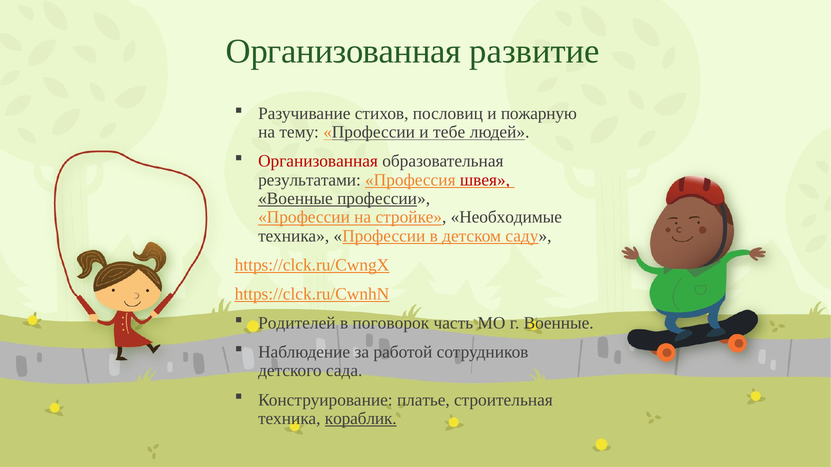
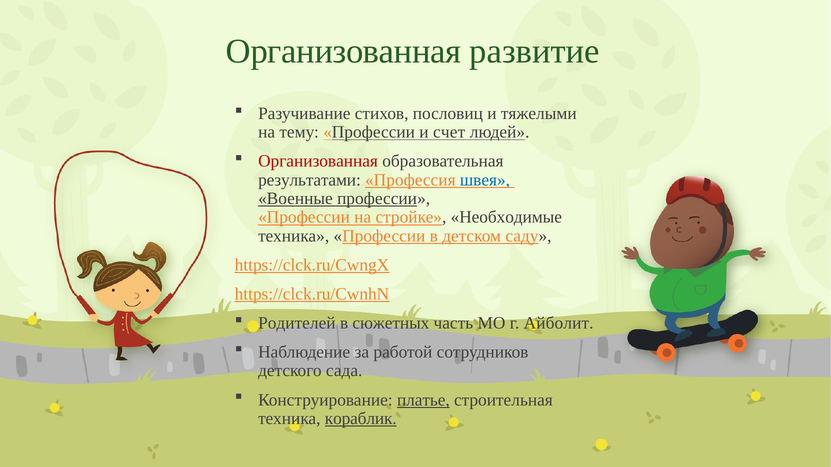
пожарную: пожарную -> тяжелыми (539, 114)
тебе: тебе -> счет (449, 132)
швея colour: red -> blue (485, 180)
поговорок: поговорок -> сюжетных (391, 323)
г Военные: Военные -> Айболит (559, 323)
платье underline: none -> present (423, 400)
